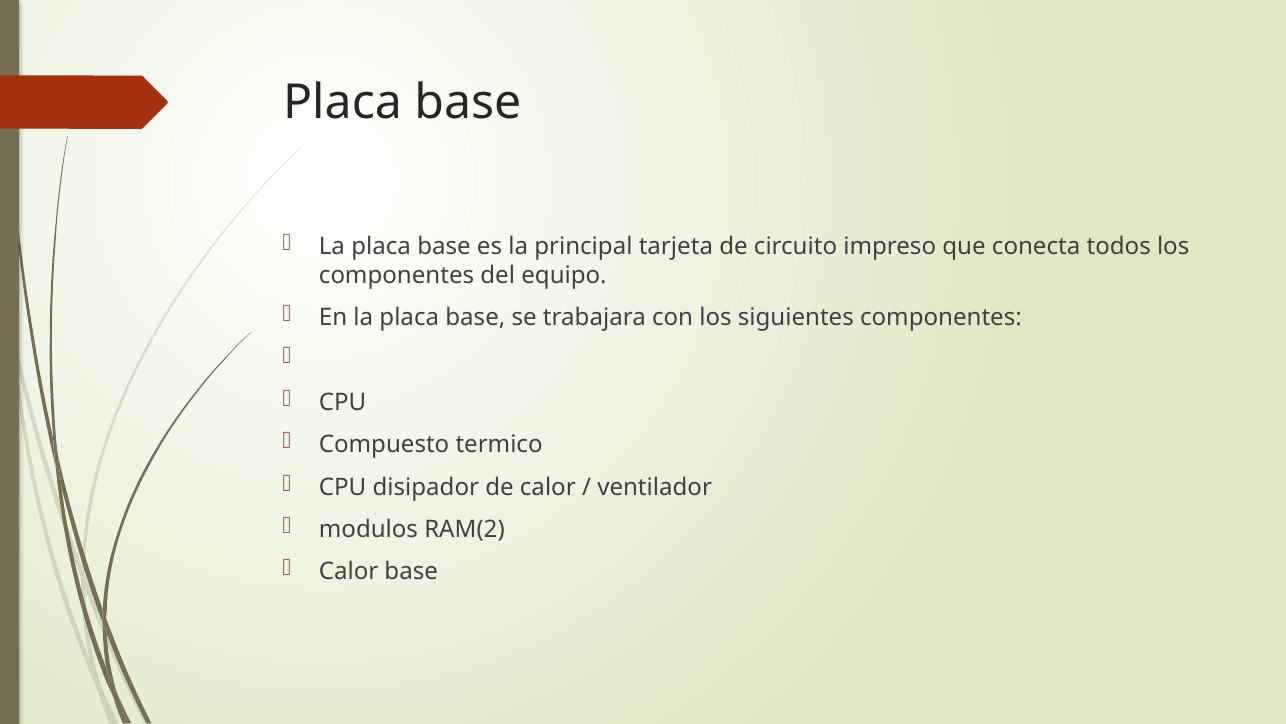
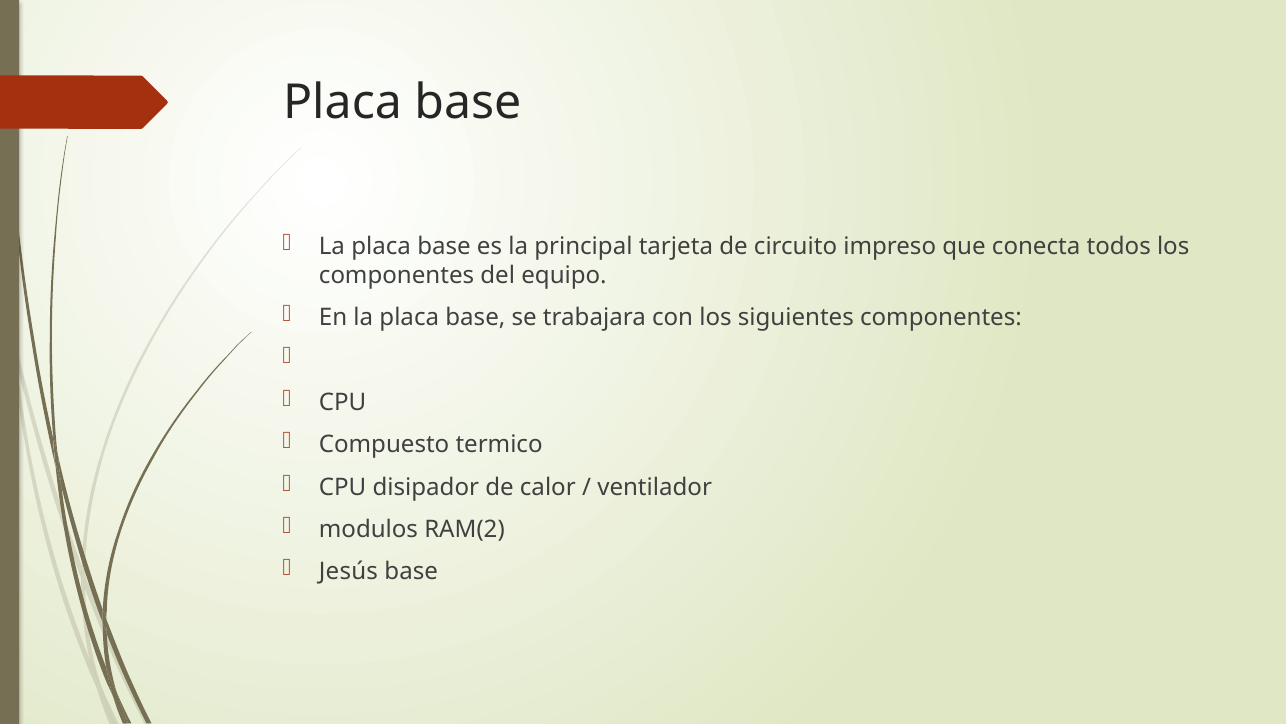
Calor: Calor -> Jesús (348, 571)
